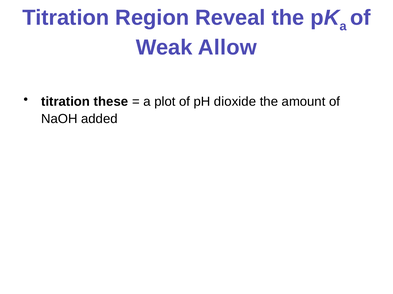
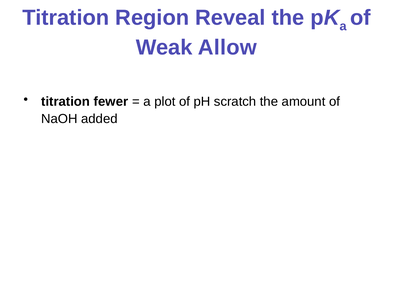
these: these -> fewer (111, 102)
dioxide: dioxide -> scratch (235, 102)
